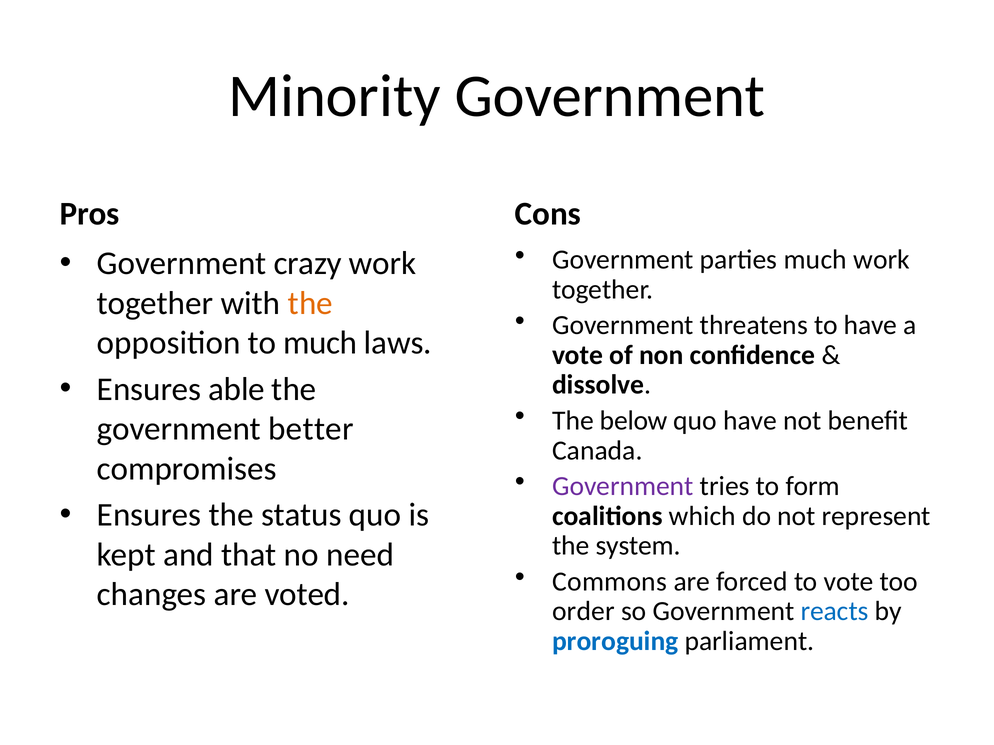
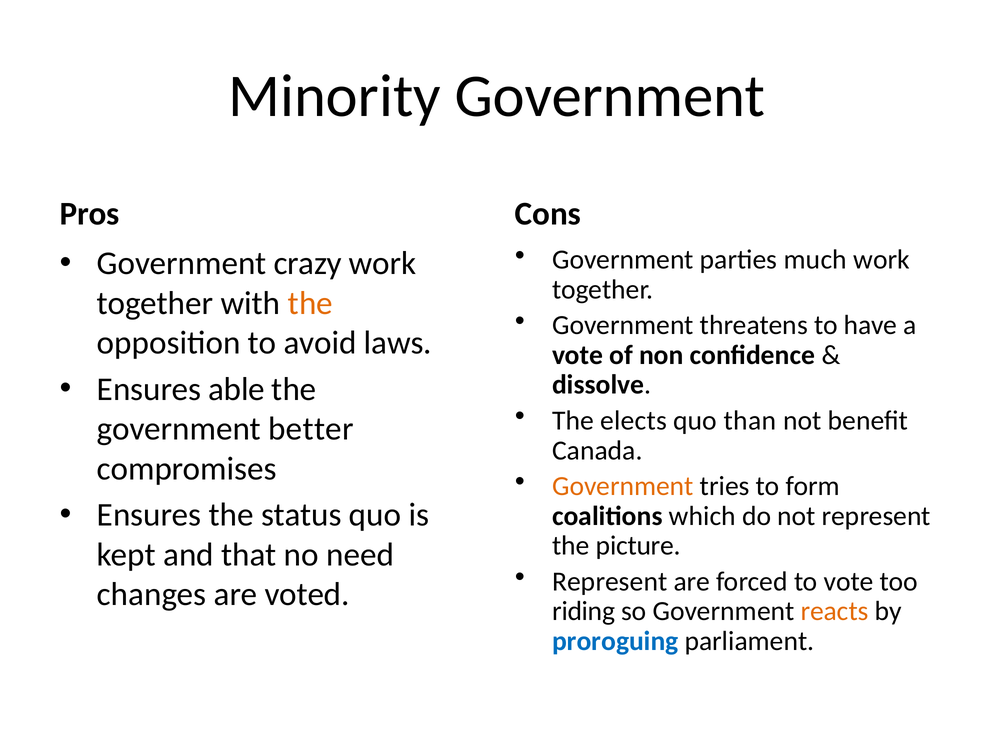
to much: much -> avoid (320, 343)
below: below -> elects (633, 421)
quo have: have -> than (750, 421)
Government colour: purple -> orange (623, 486)
system: system -> picture (638, 546)
Commons: Commons -> Represent (610, 582)
order: order -> riding (584, 612)
reacts colour: blue -> orange (835, 612)
